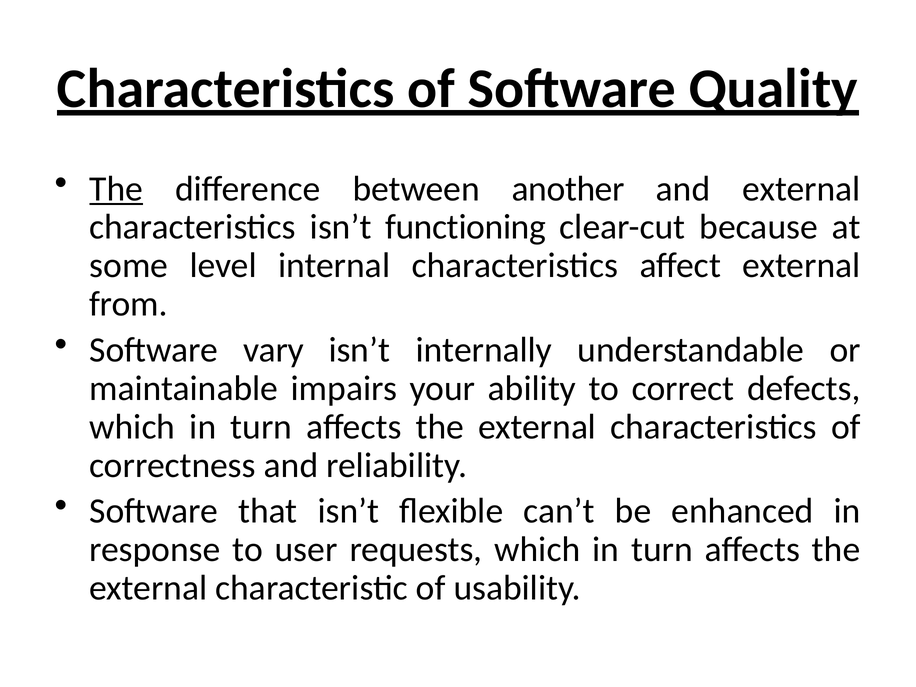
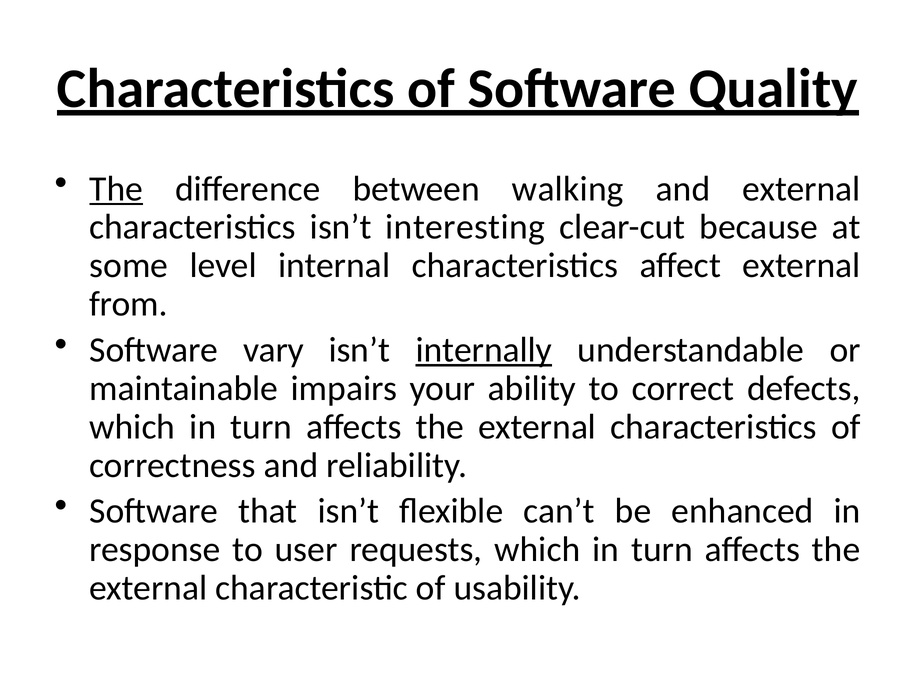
another: another -> walking (568, 189)
functioning: functioning -> interesting (465, 227)
internally underline: none -> present (484, 350)
